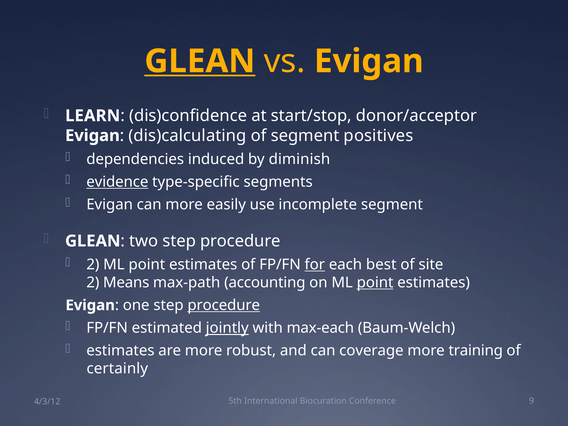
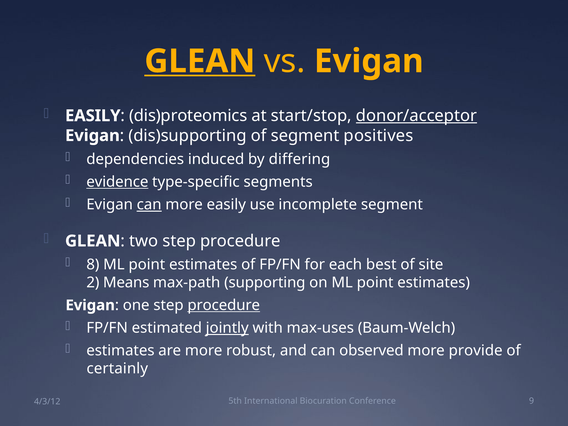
LEARN: LEARN -> EASILY (93, 116)
dis)confidence: dis)confidence -> dis)proteomics (188, 116)
donor/acceptor underline: none -> present (416, 116)
dis)calculating: dis)calculating -> dis)supporting (188, 136)
diminish: diminish -> differing (299, 159)
can underline: none -> present (149, 205)
2: 2 -> 8 (93, 265)
for underline: present -> none (315, 265)
accounting: accounting -> supporting (265, 283)
point underline: present -> none (375, 283)
max-each: max-each -> max-uses (320, 328)
coverage: coverage -> observed (371, 351)
training: training -> provide (476, 351)
